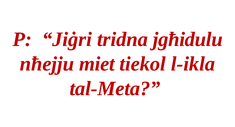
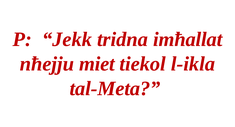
Jiġri: Jiġri -> Jekk (67, 39)
jgħidulu: jgħidulu -> imħallat (188, 39)
